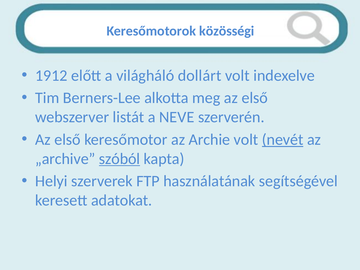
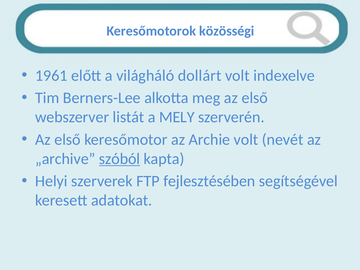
1912: 1912 -> 1961 (51, 76)
NEVE: NEVE -> MELY (177, 117)
nevét underline: present -> none (283, 140)
használatának: használatának -> fejlesztésében (209, 181)
